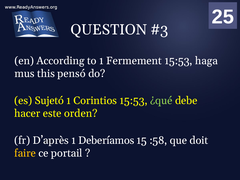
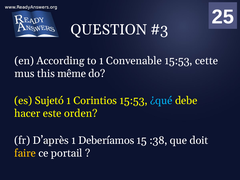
Fermement: Fermement -> Convenable (134, 61)
haga: haga -> cette (207, 61)
pensó: pensó -> même (72, 74)
¿qué colour: light green -> light blue (161, 101)
:58: :58 -> :38 (158, 140)
